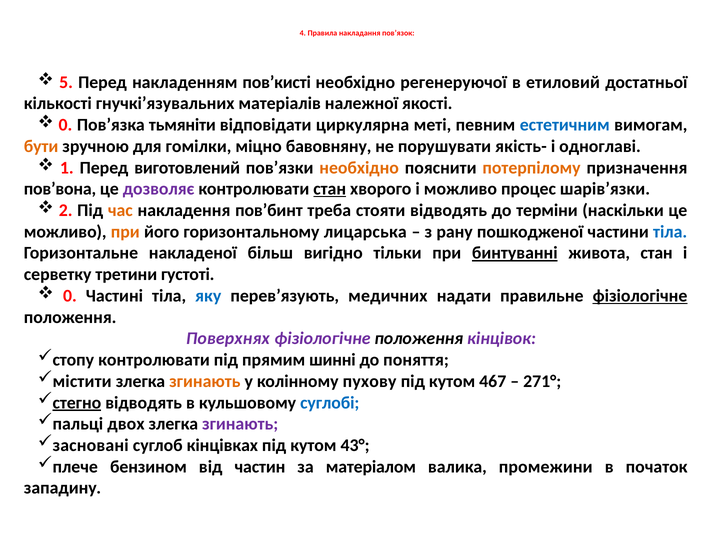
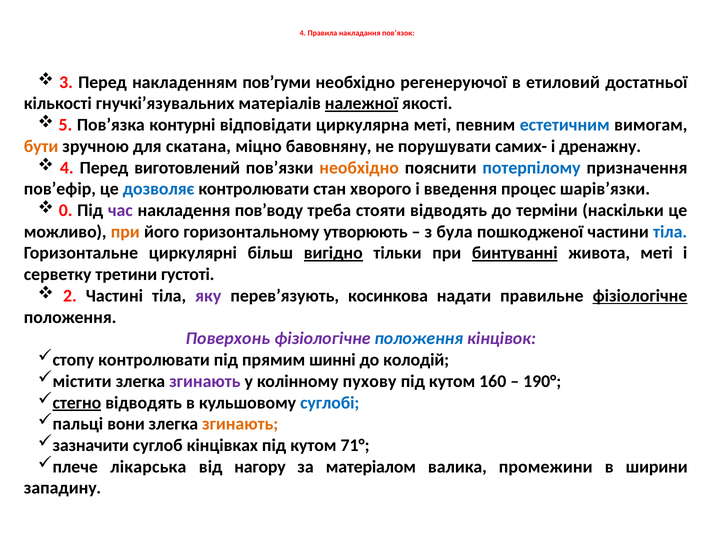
5: 5 -> 3 (66, 82)
пов’кисті: пов’кисті -> пов’гуми (277, 82)
належної underline: none -> present (361, 104)
0: 0 -> 5 (65, 125)
тьмяніти: тьмяніти -> контурні (182, 125)
гомілки: гомілки -> скатана (198, 146)
якість-: якість- -> самих- (521, 146)
одноглаві: одноглаві -> дренажну (600, 146)
1: 1 -> 4 (67, 168)
потерпілому colour: orange -> blue (532, 168)
пов’вона: пов’вона -> пов’ефір (60, 189)
дозволяє colour: purple -> blue (159, 189)
стан underline: present -> none (330, 189)
і можливо: можливо -> введення (460, 189)
2: 2 -> 0 (66, 210)
час colour: orange -> purple (120, 210)
пов’бинт: пов’бинт -> пов’воду (269, 210)
лицарська: лицарська -> утворюють (366, 232)
рану: рану -> була (455, 232)
накладеної: накладеної -> циркулярні (193, 253)
вигідно underline: none -> present (333, 253)
живота стан: стан -> меті (657, 253)
0: 0 -> 2 (70, 296)
яку colour: blue -> purple (208, 296)
медичних: медичних -> косинкова (388, 296)
Поверхнях: Поверхнях -> Поверхонь (228, 339)
положення colour: black -> blue (419, 339)
поняття: поняття -> колодій (416, 360)
згинають colour: orange -> purple (205, 381)
467: 467 -> 160 (493, 381)
271°: 271° -> 190° (542, 381)
двох: двох -> вони (126, 424)
згинають colour: purple -> orange (240, 424)
засновані: засновані -> зазначити (91, 445)
43°: 43° -> 71° (355, 445)
бензином: бензином -> лікарська (148, 467)
частин: частин -> нагору (260, 467)
початок: початок -> ширини (657, 467)
